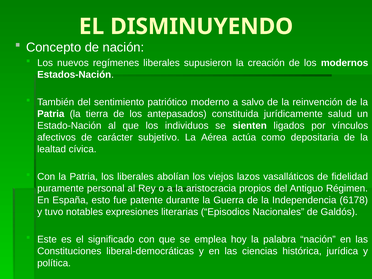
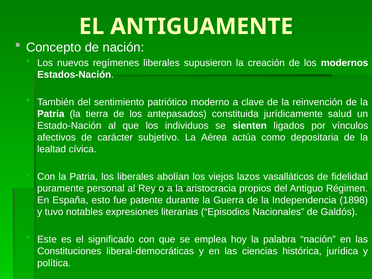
DISMINUYENDO: DISMINUYENDO -> ANTIGUAMENTE (202, 27)
salvo: salvo -> clave (253, 102)
6178: 6178 -> 1898 (354, 200)
